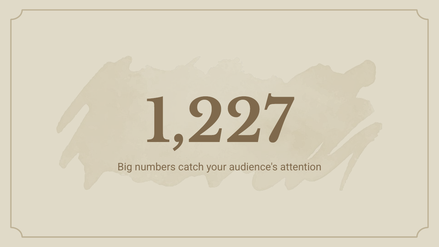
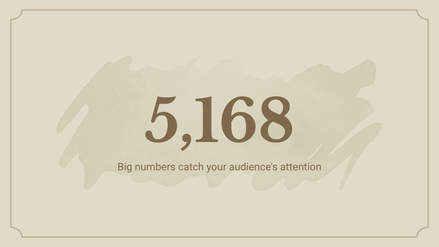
1,227: 1,227 -> 5,168 (220, 123)
